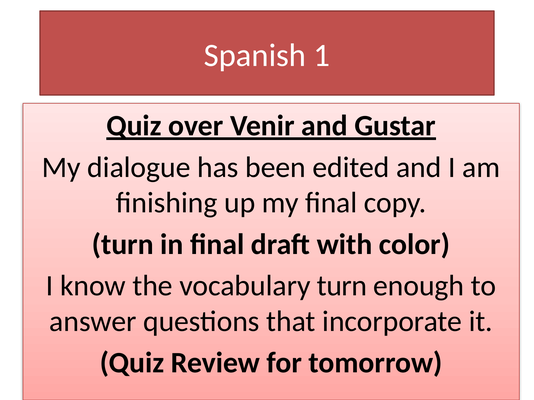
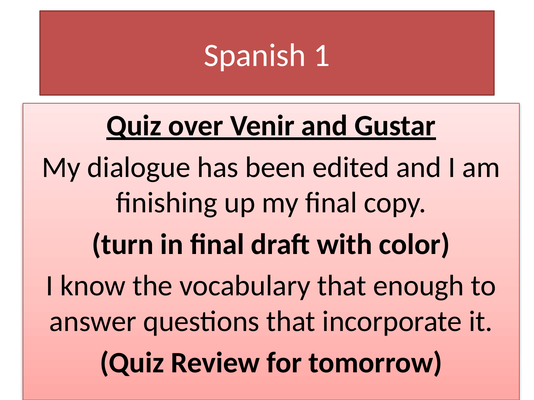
vocabulary turn: turn -> that (342, 286)
